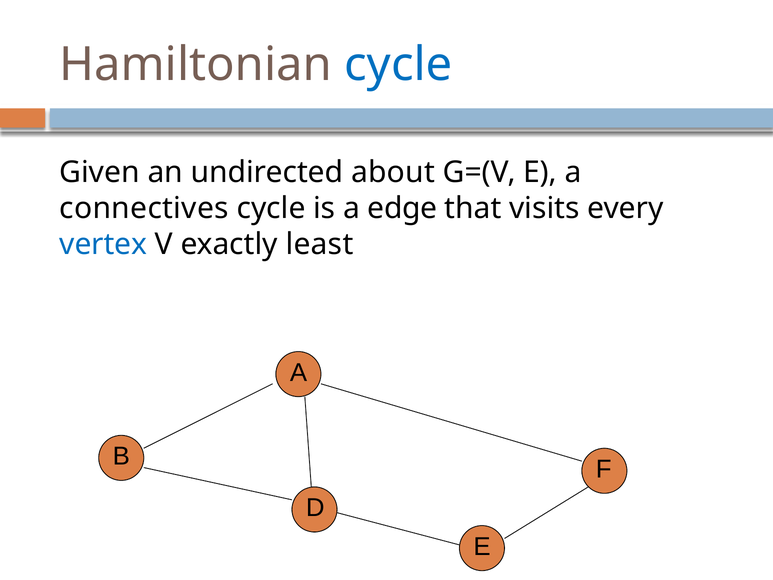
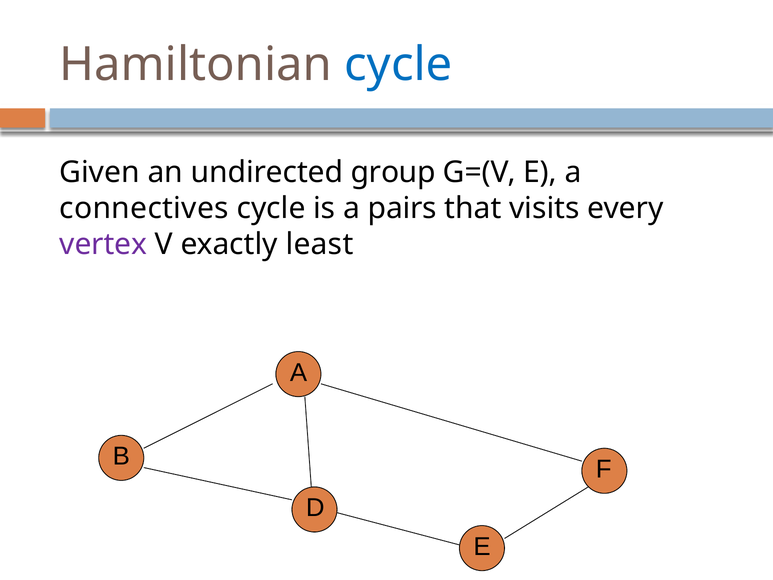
about: about -> group (393, 172)
edge: edge -> pairs (402, 208)
vertex colour: blue -> purple (103, 244)
